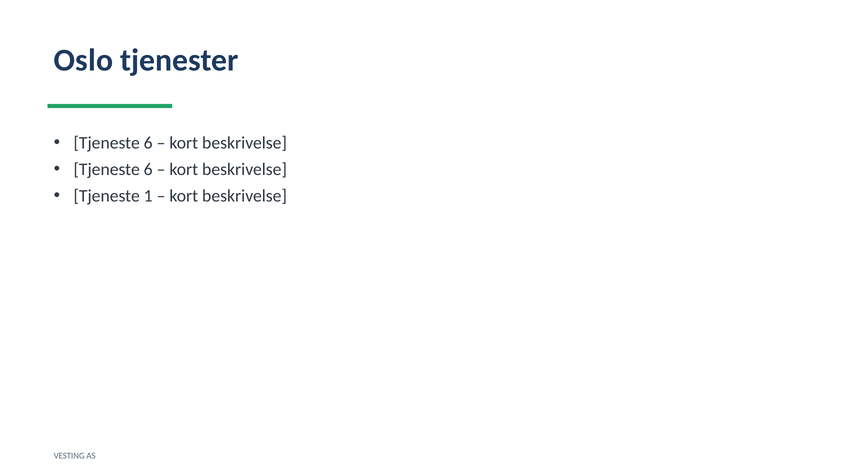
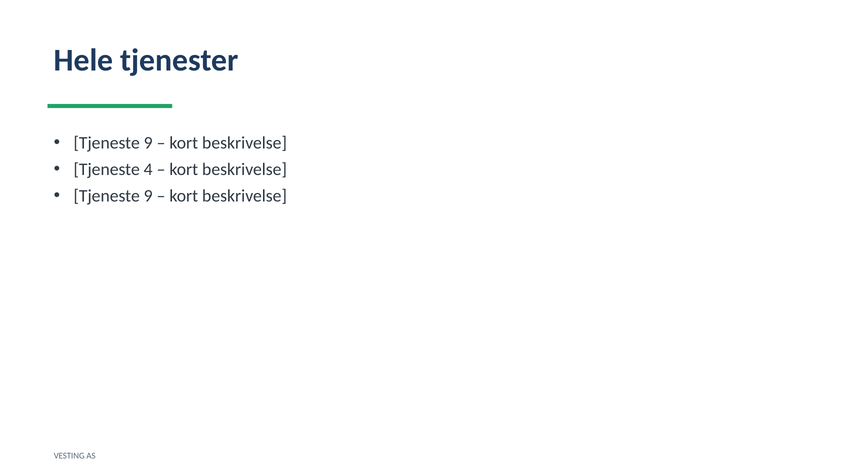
Oslo: Oslo -> Hele (83, 60)
6: 6 -> 9 (148, 143)
6: 6 -> 4 (148, 170)
1: 1 -> 9 (148, 196)
